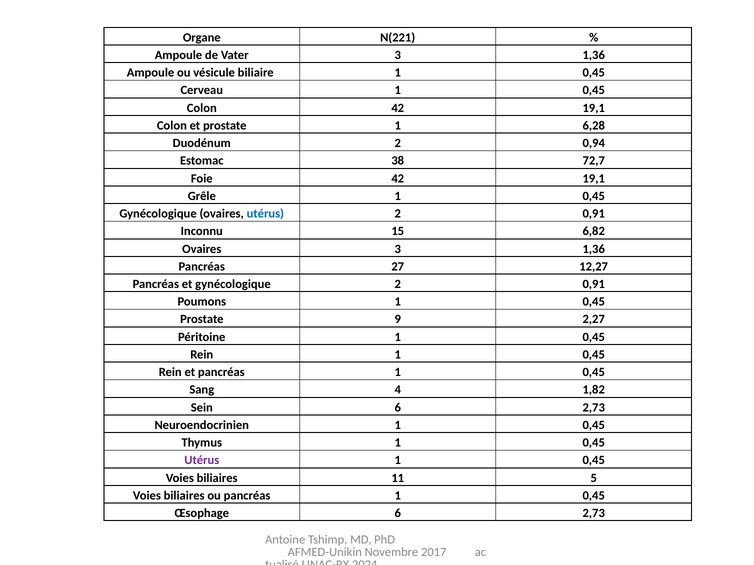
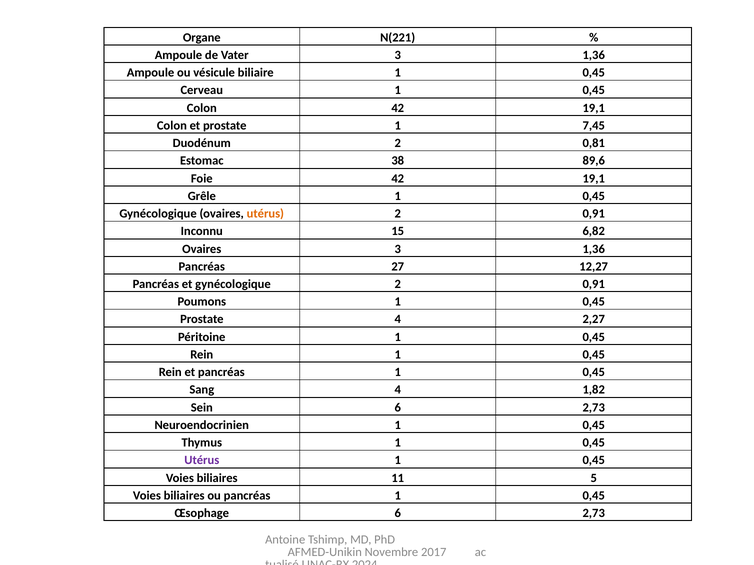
6,28: 6,28 -> 7,45 (594, 126)
0,94: 0,94 -> 0,81 (594, 143)
72,7: 72,7 -> 89,6 (594, 161)
utérus colour: blue -> orange (265, 214)
Prostate 9: 9 -> 4 (398, 320)
